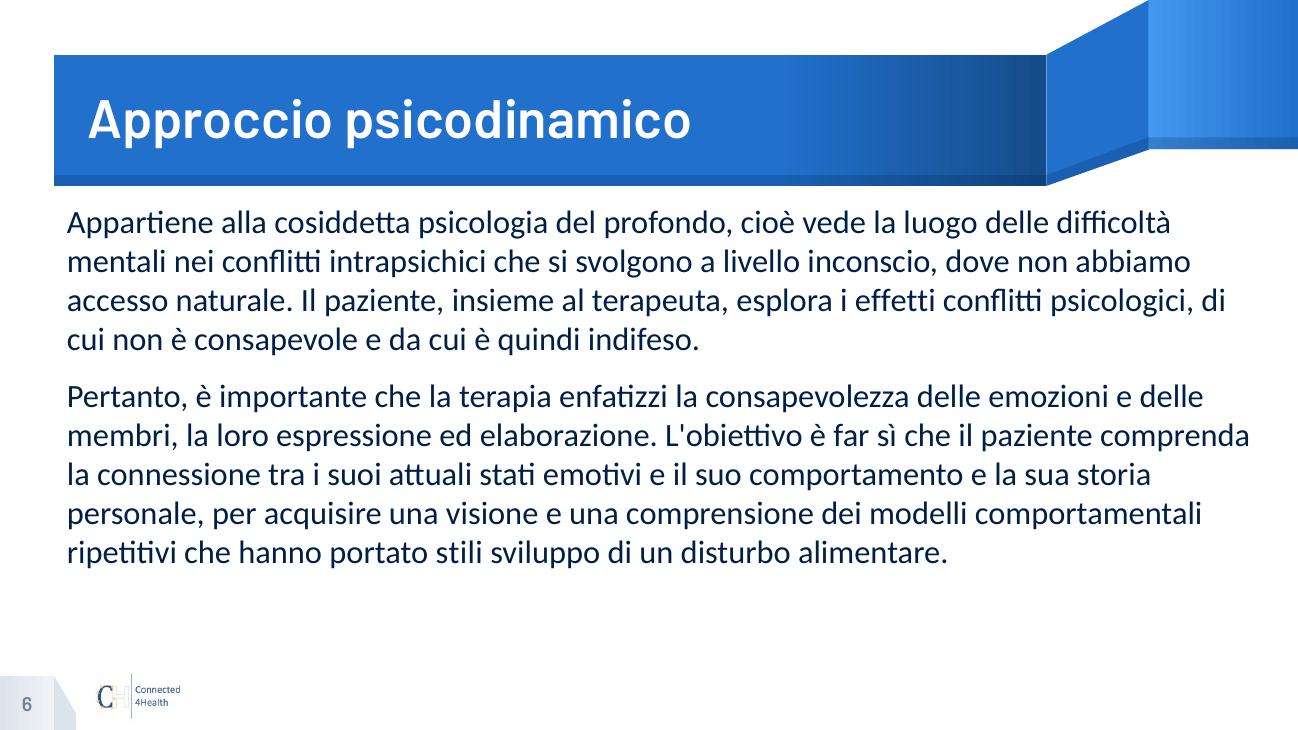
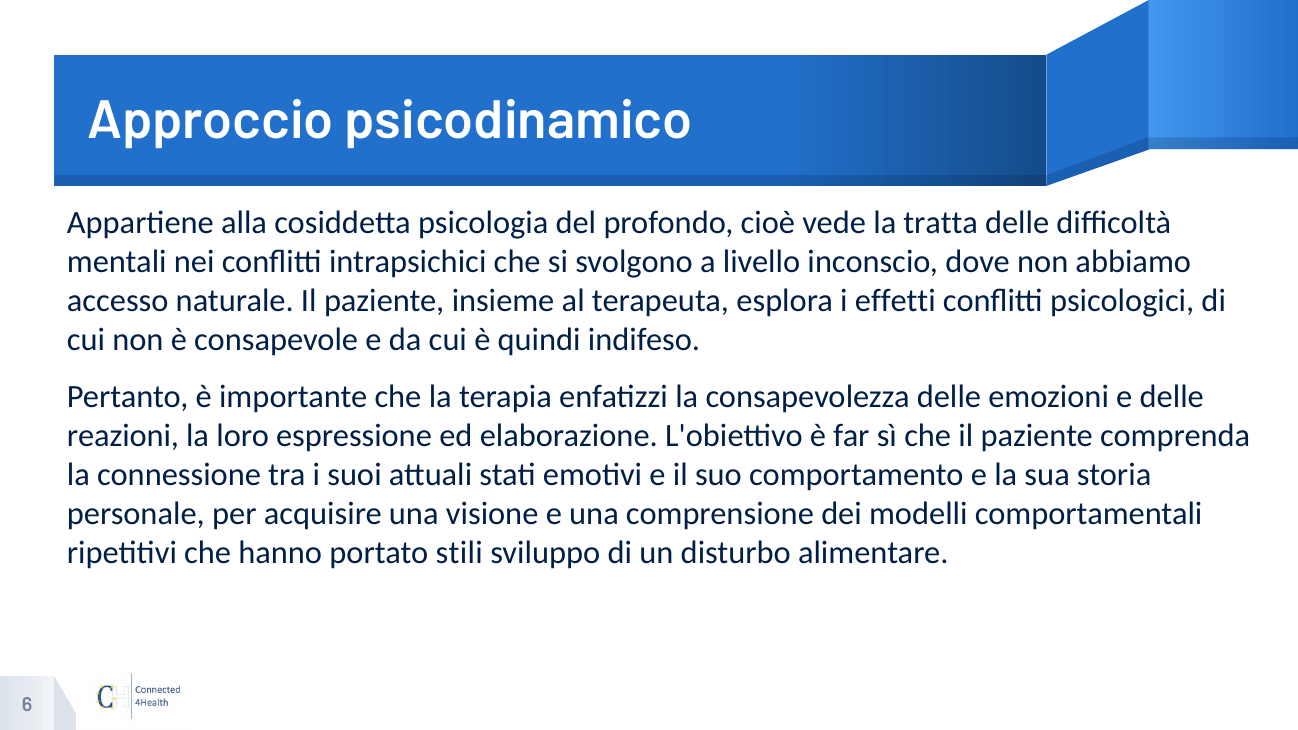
luogo: luogo -> tratta (941, 223)
membri: membri -> reazioni (123, 436)
